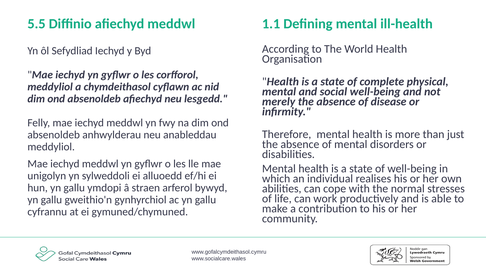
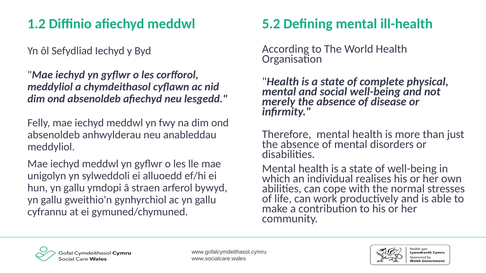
5.5: 5.5 -> 1.2 (37, 24)
1.1: 1.1 -> 5.2 (271, 24)
